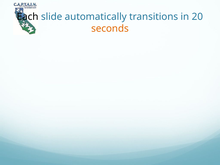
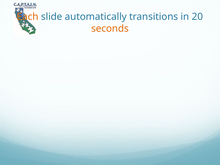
Each colour: black -> orange (28, 17)
